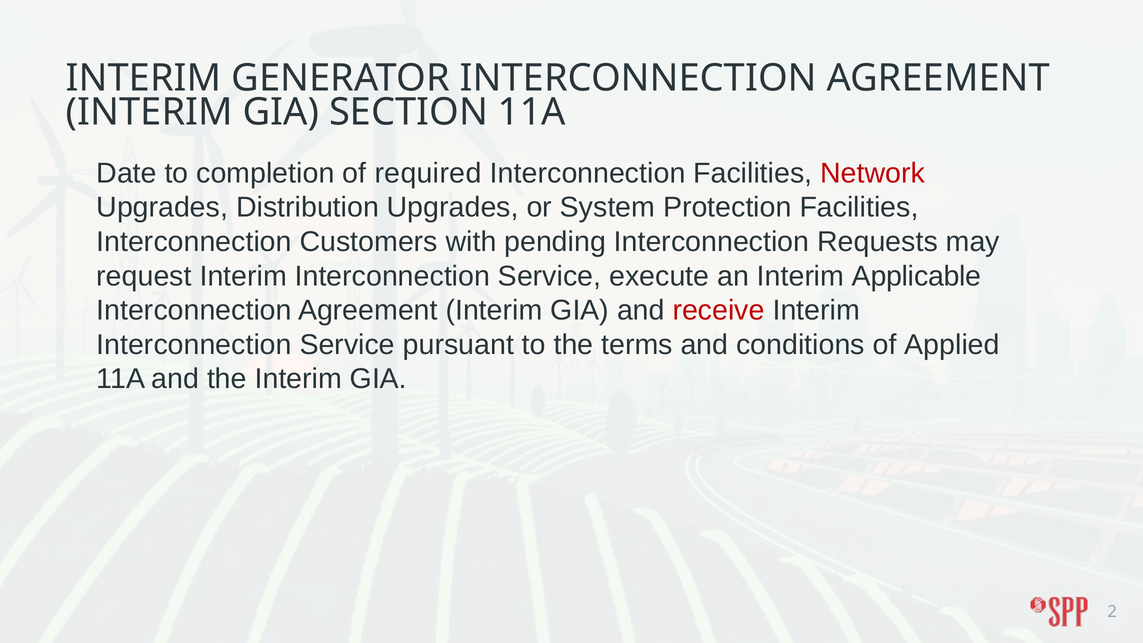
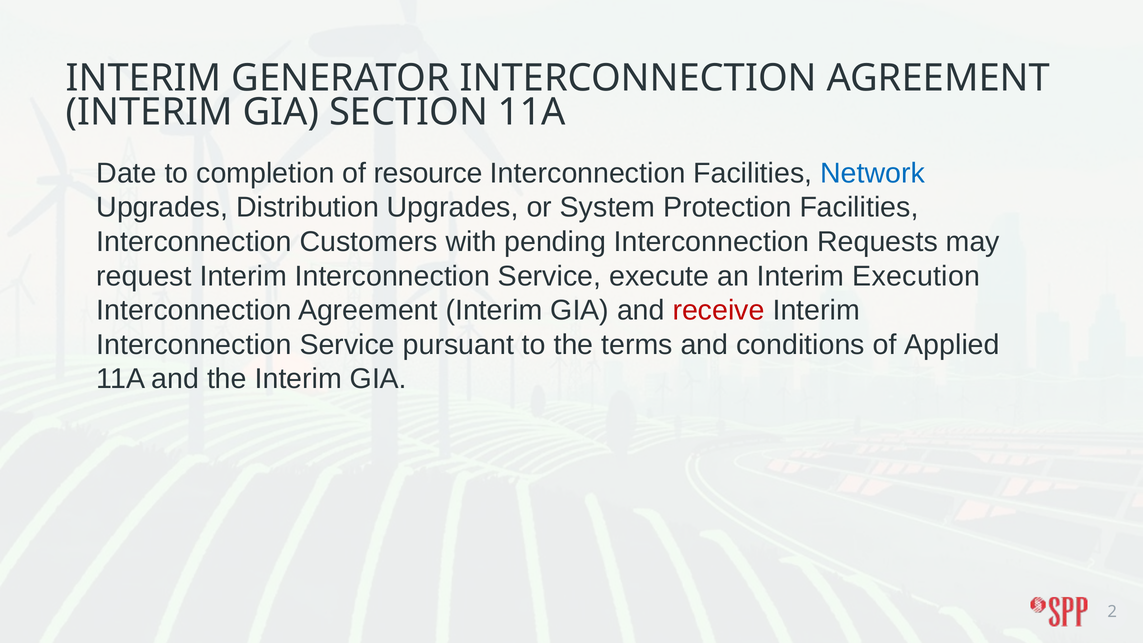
required: required -> resource (428, 173)
Network colour: red -> blue (873, 173)
Applicable: Applicable -> Execution (916, 276)
